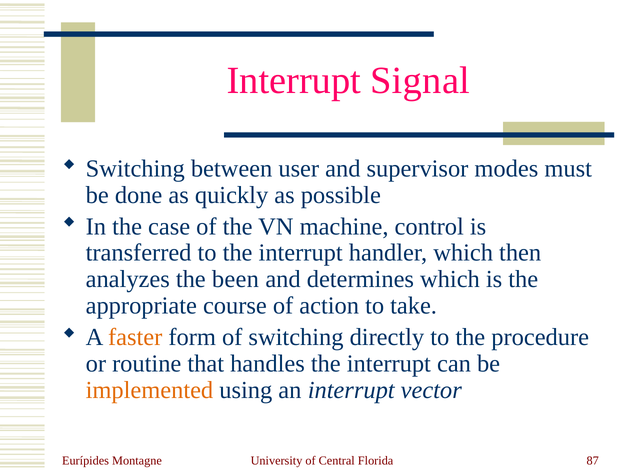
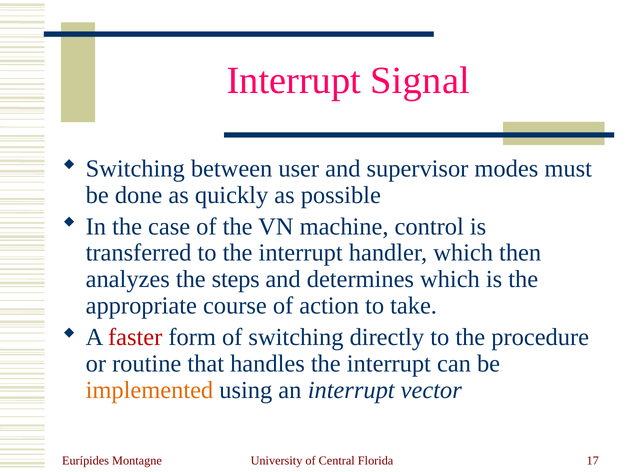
been: been -> steps (236, 280)
faster colour: orange -> red (135, 337)
87: 87 -> 17 (593, 461)
